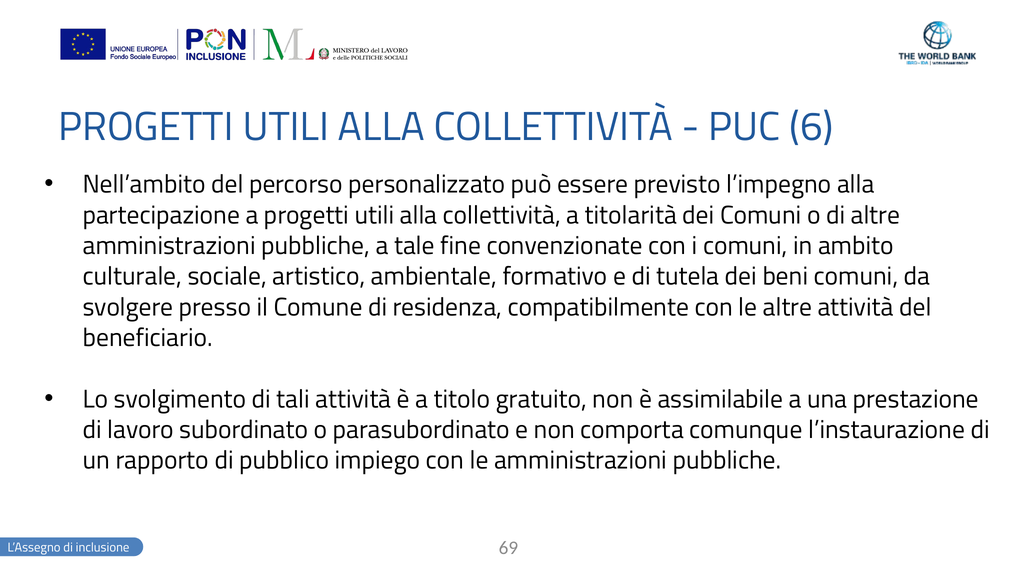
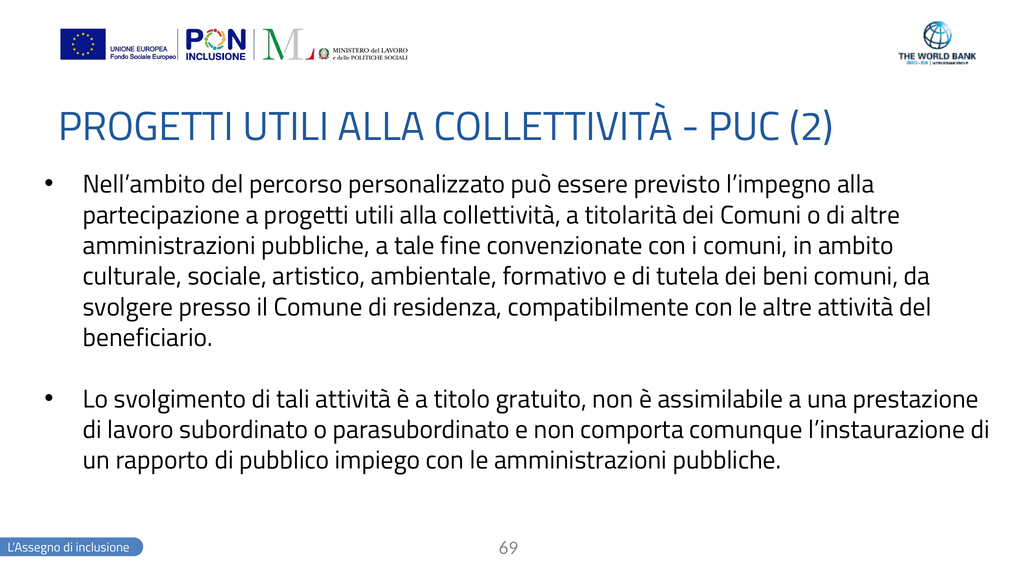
6: 6 -> 2 (811, 127)
